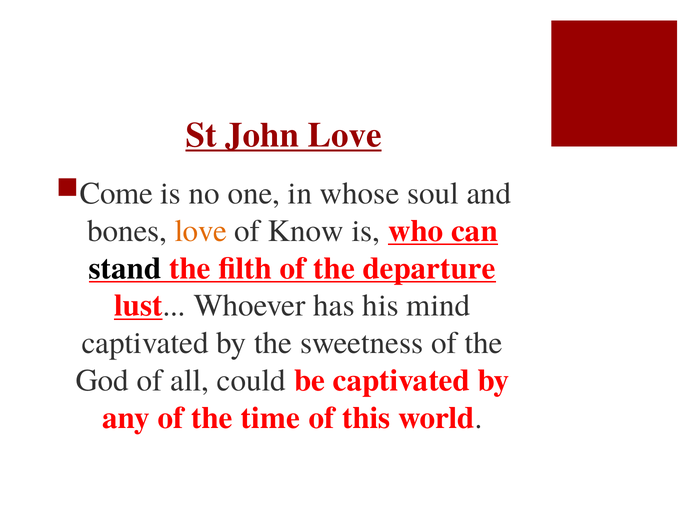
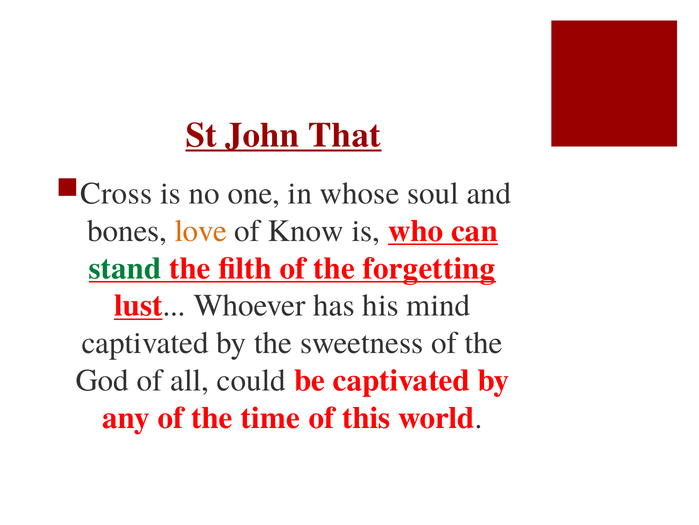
John Love: Love -> That (345, 135)
Come: Come -> Cross (116, 193)
stand colour: black -> green (125, 268)
departure: departure -> forgetting (429, 268)
